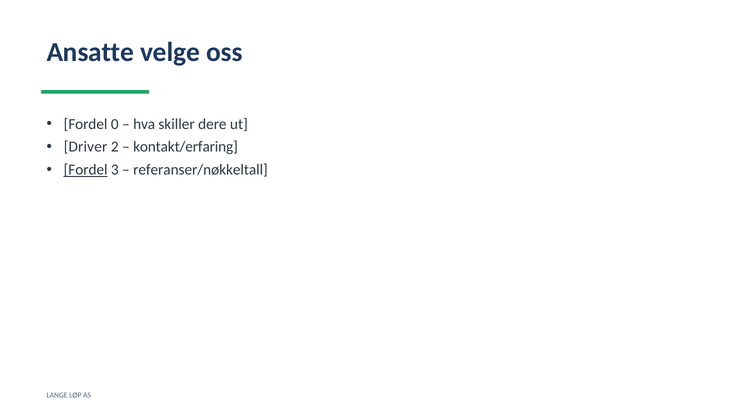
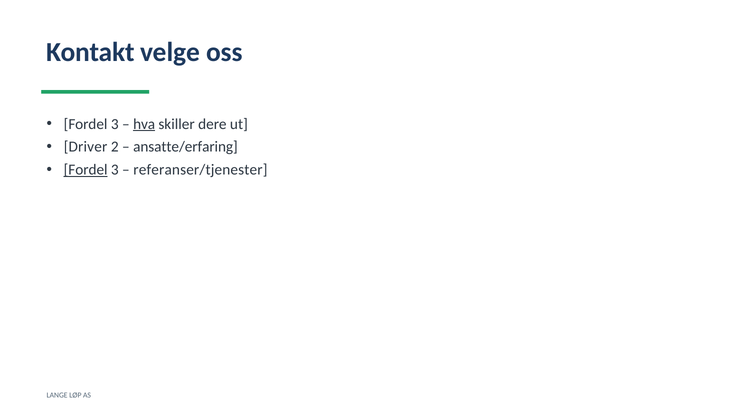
Ansatte: Ansatte -> Kontakt (90, 52)
0: 0 -> 3 (115, 124)
hva underline: none -> present (144, 124)
kontakt/erfaring: kontakt/erfaring -> ansatte/erfaring (185, 147)
referanser/nøkkeltall: referanser/nøkkeltall -> referanser/tjenester (200, 170)
